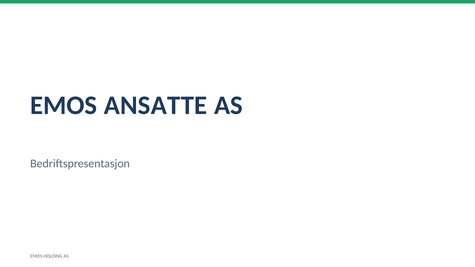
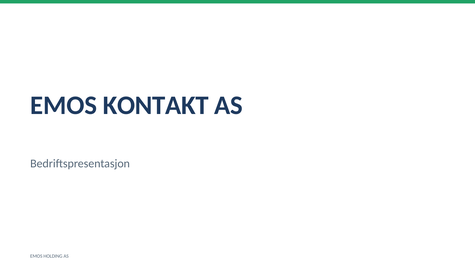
ANSATTE: ANSATTE -> KONTAKT (156, 105)
